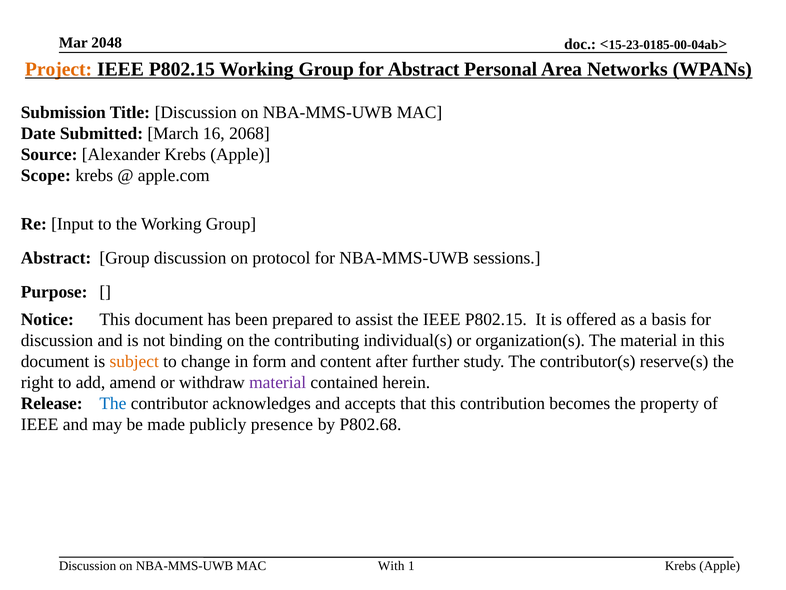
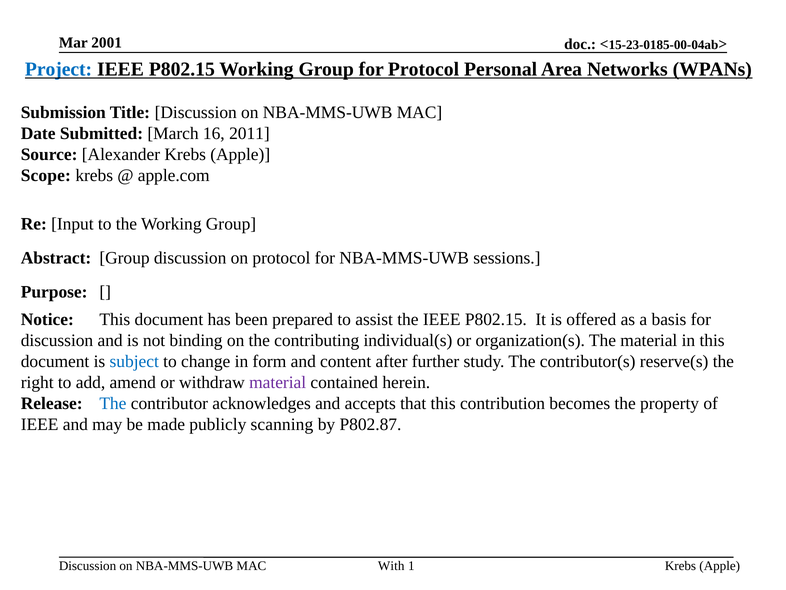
2048: 2048 -> 2001 (107, 43)
Project colour: orange -> blue (59, 69)
for Abstract: Abstract -> Protocol (424, 69)
2068: 2068 -> 2011 (249, 133)
subject colour: orange -> blue (134, 361)
presence: presence -> scanning (282, 424)
P802.68: P802.68 -> P802.87 (370, 424)
